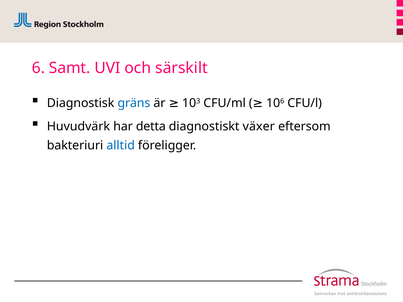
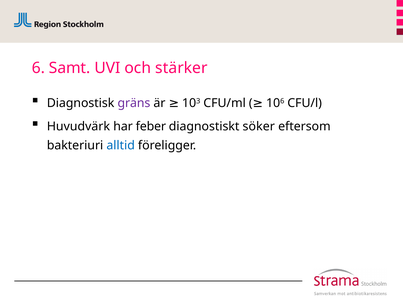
särskilt: särskilt -> stärker (181, 68)
gräns colour: blue -> purple (134, 103)
detta: detta -> feber (151, 126)
växer: växer -> söker (259, 126)
